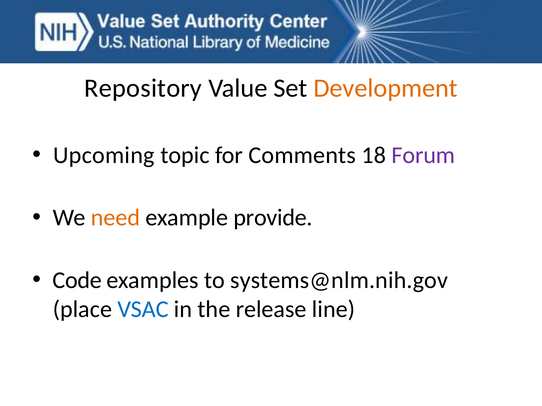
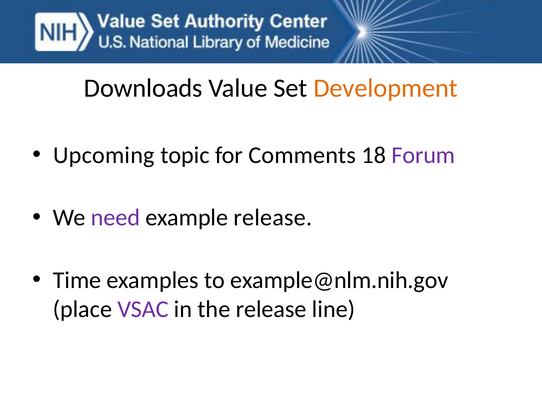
Repository: Repository -> Downloads (143, 88)
need colour: orange -> purple (115, 218)
example provide: provide -> release (273, 218)
Code: Code -> Time (77, 281)
systems@nlm.nih.gov: systems@nlm.nih.gov -> example@nlm.nih.gov (339, 281)
VSAC colour: blue -> purple (143, 310)
